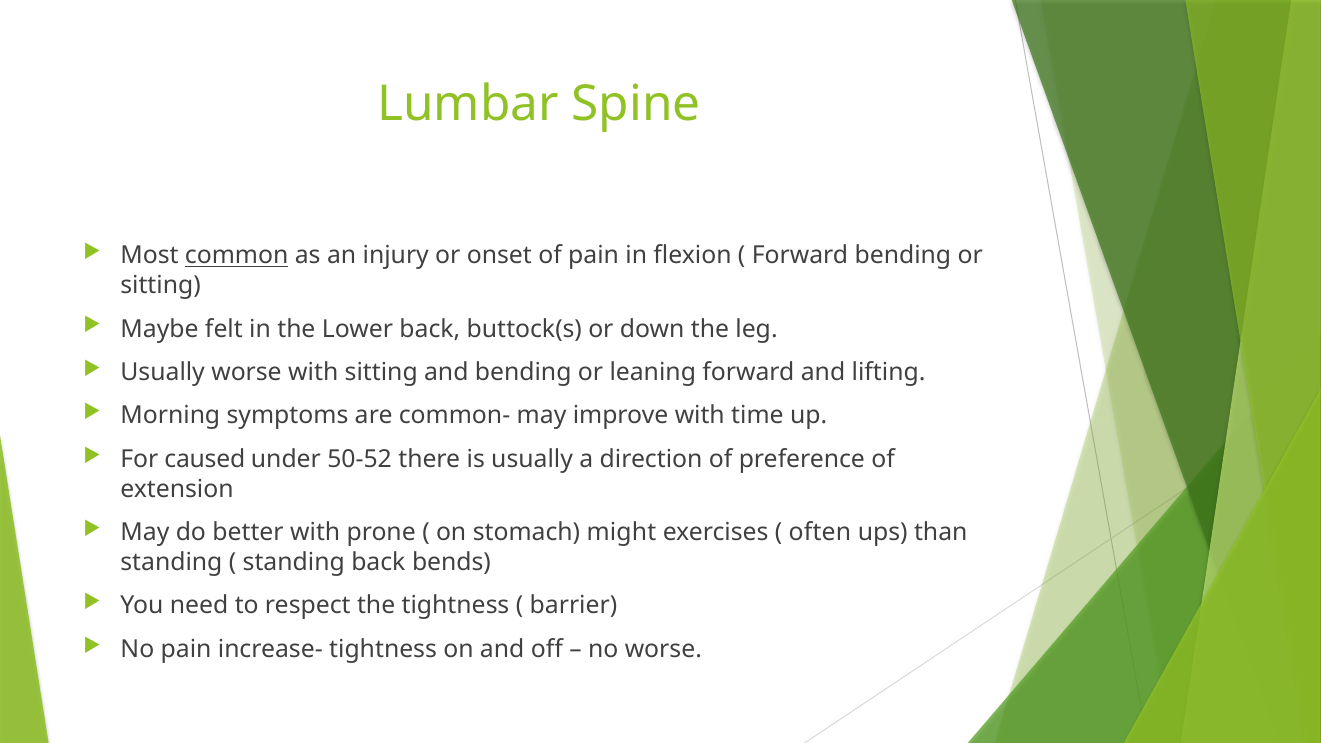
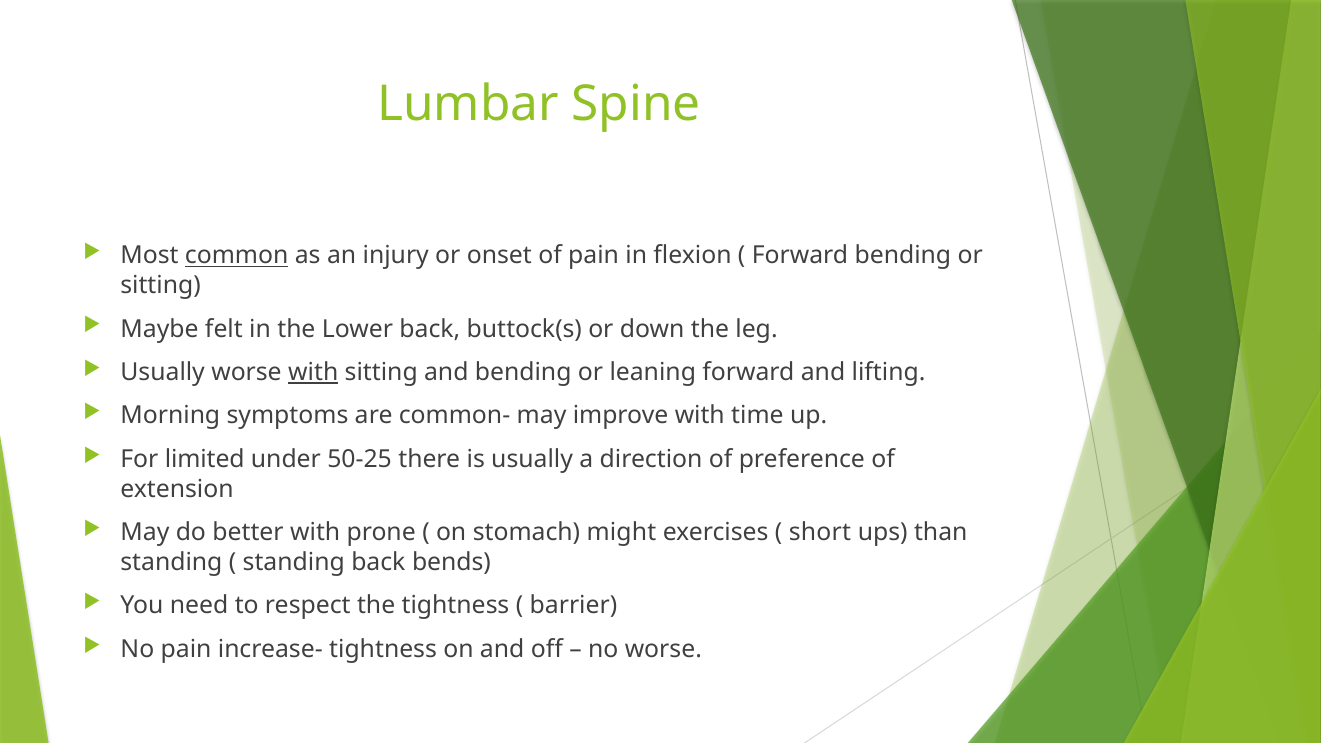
with underline: none -> present (313, 372)
caused: caused -> limited (205, 459)
50-52: 50-52 -> 50-25 (360, 459)
often: often -> short (820, 533)
